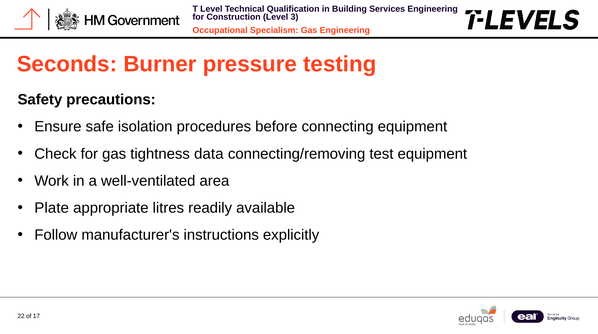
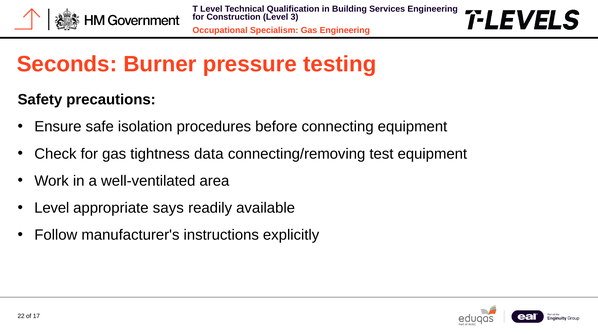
Plate: Plate -> Level (52, 208)
litres: litres -> says (168, 208)
